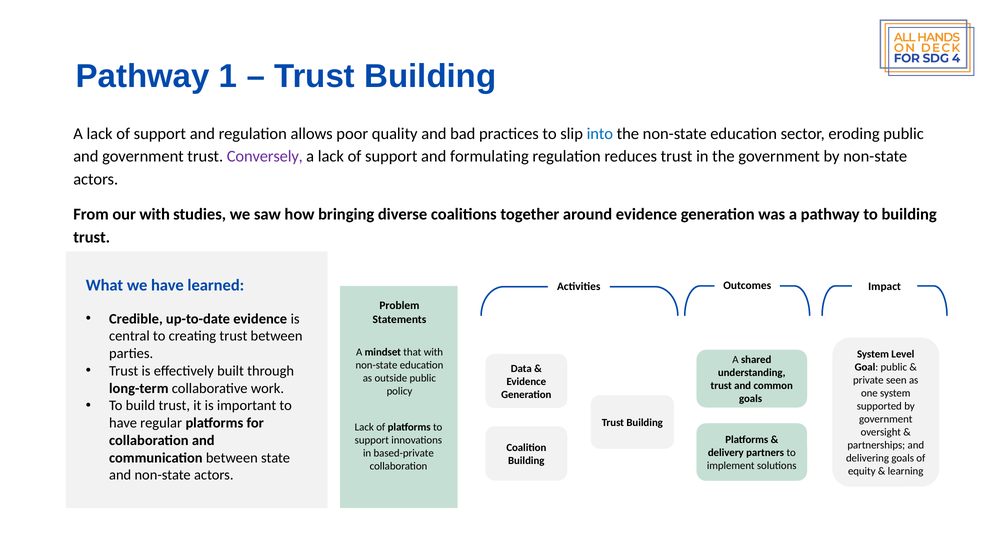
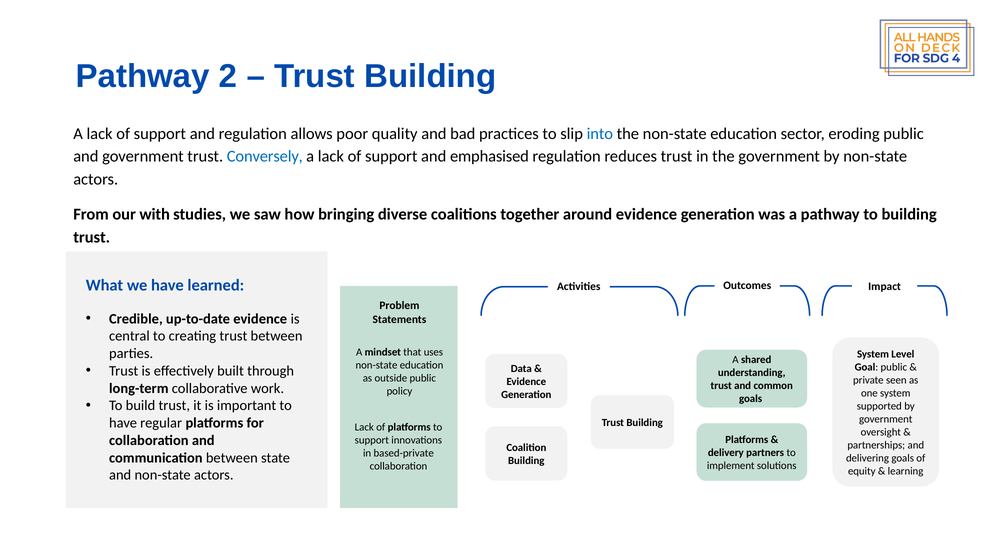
1: 1 -> 2 (228, 76)
Conversely colour: purple -> blue (265, 156)
formulating: formulating -> emphasised (489, 156)
that with: with -> uses (433, 352)
